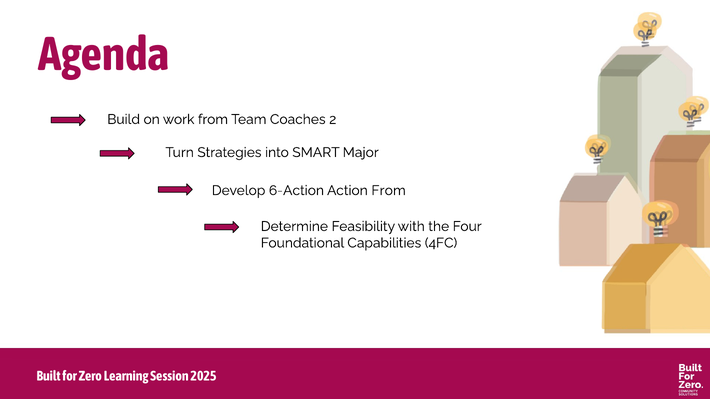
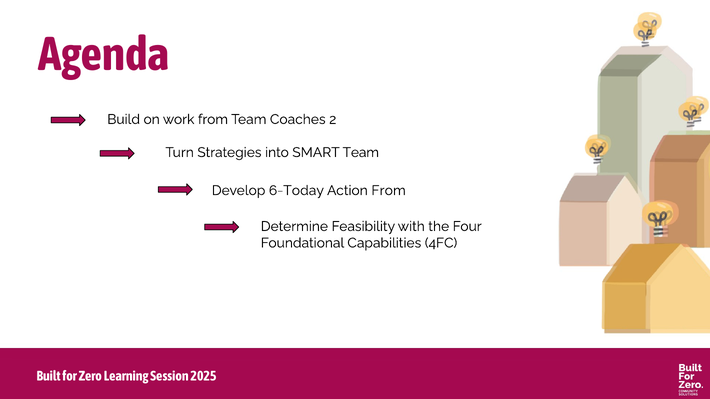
SMART Major: Major -> Team (361, 153)
6-Action: 6-Action -> 6-Today (296, 191)
